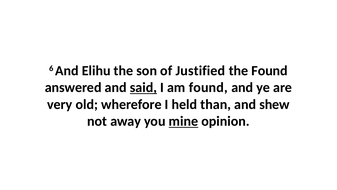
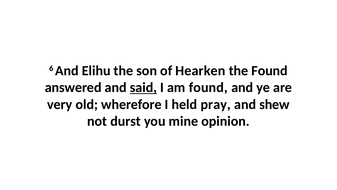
Justified: Justified -> Hearken (200, 70)
than: than -> pray (216, 104)
away: away -> durst (126, 121)
mine underline: present -> none (183, 121)
